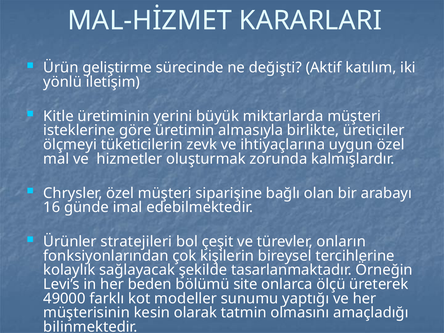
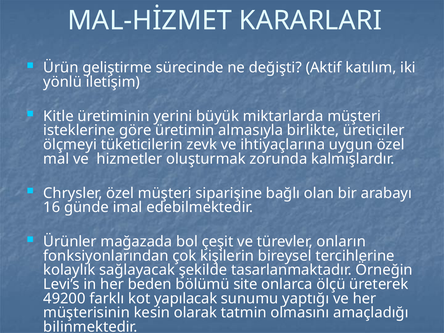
stratejileri: stratejileri -> mağazada (136, 242)
49000: 49000 -> 49200 (64, 299)
modeller: modeller -> yapılacak (186, 299)
